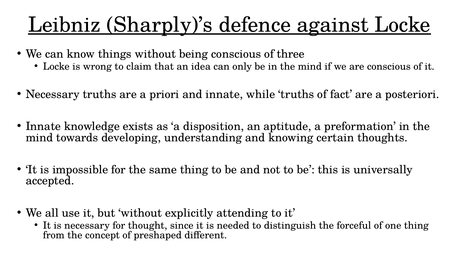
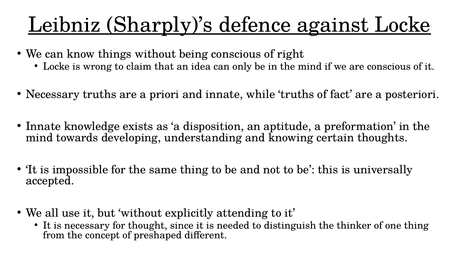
three: three -> right (291, 54)
forceful: forceful -> thinker (354, 226)
